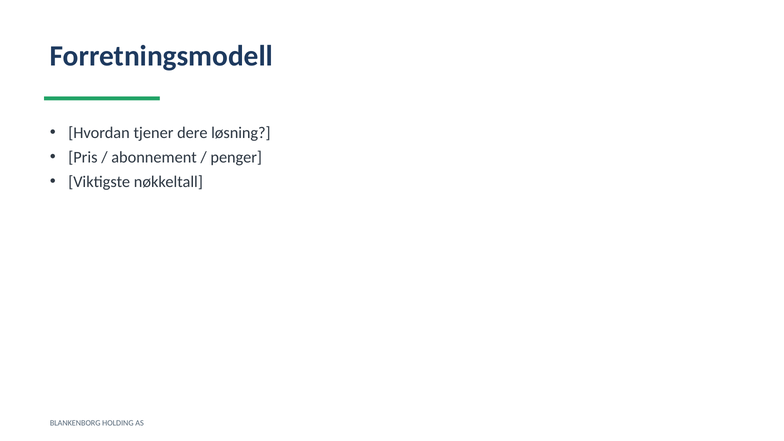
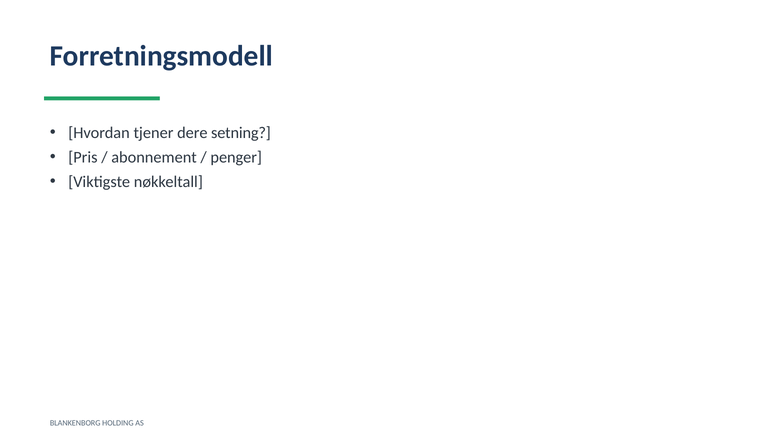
løsning: løsning -> setning (241, 133)
